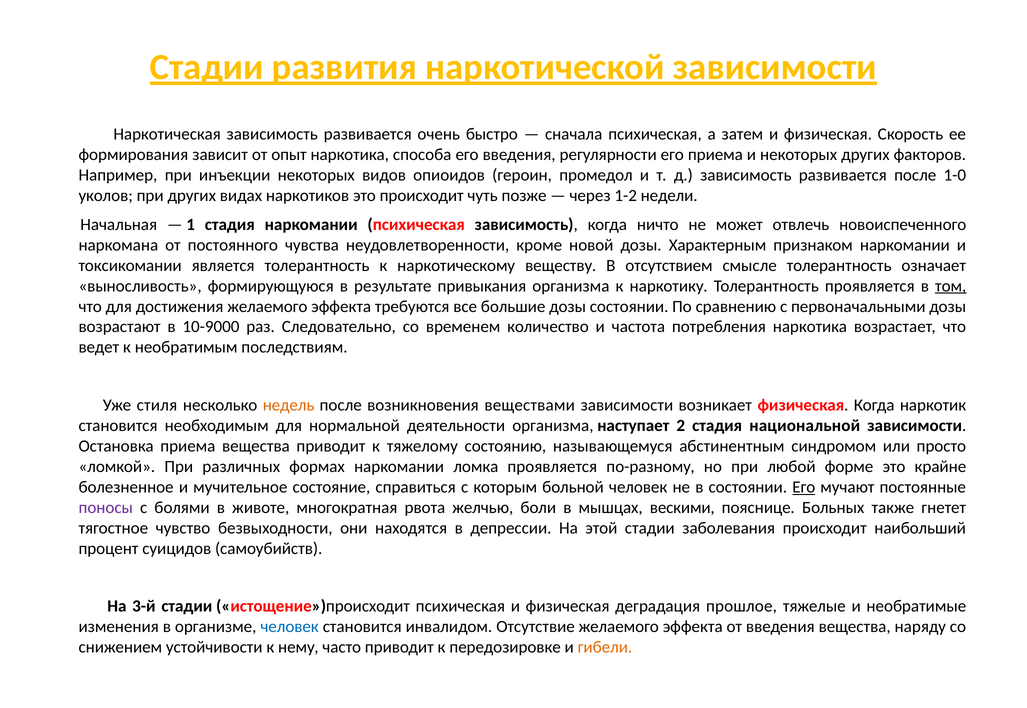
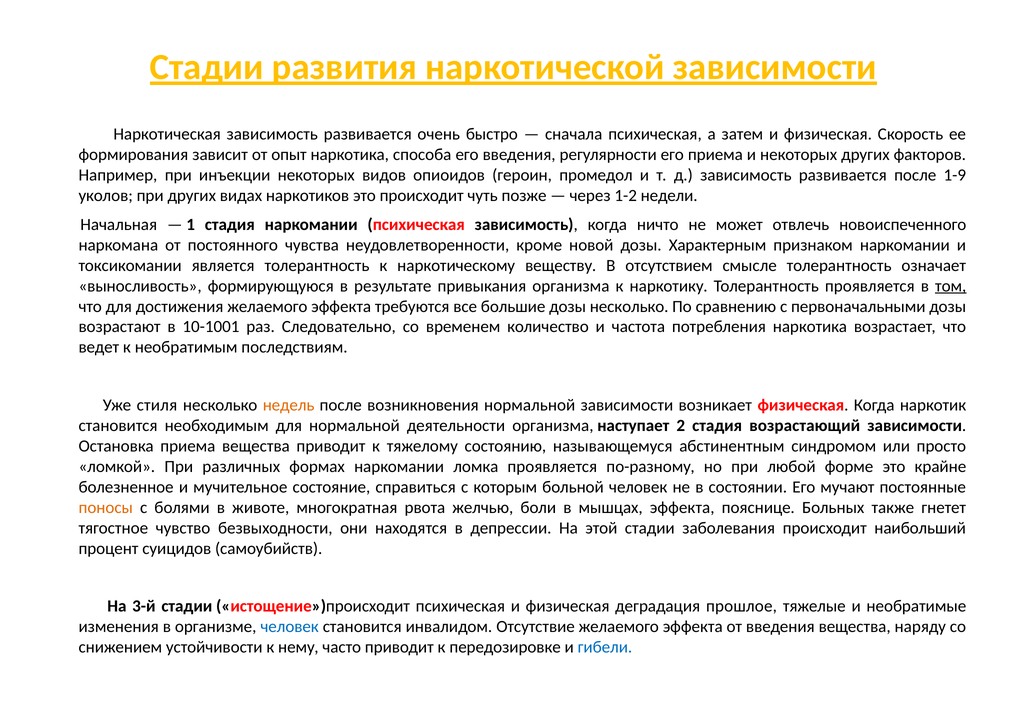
1-0: 1-0 -> 1-9 (955, 175)
дозы состоянии: состоянии -> несколько (629, 307)
10-9000: 10-9000 -> 10-1001 (211, 327)
возникновения веществами: веществами -> нормальной (530, 406)
национальной: национальной -> возрастающий (805, 426)
Его underline: present -> none (804, 487)
поносы colour: purple -> orange (106, 508)
мышцах вескими: вескими -> эффекта (682, 508)
гибели colour: orange -> blue (605, 648)
